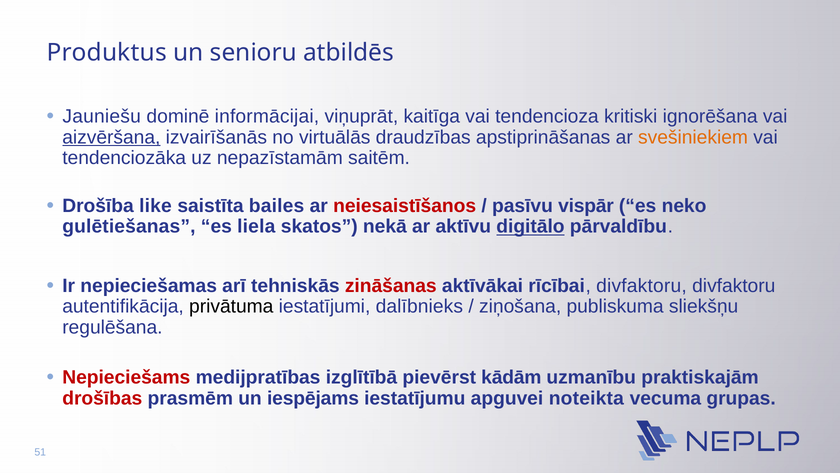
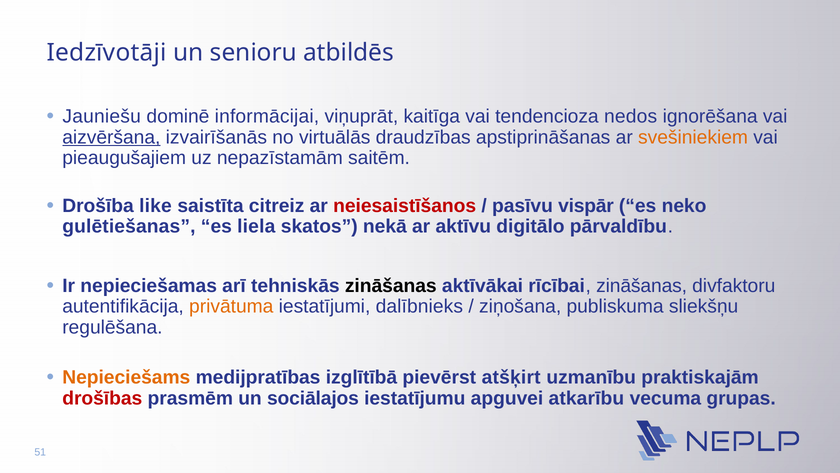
Produktus: Produktus -> Iedzīvotāji (107, 53)
kritiski: kritiski -> nedos (631, 116)
tendenciozāka: tendenciozāka -> pieaugušajiem (124, 158)
bailes: bailes -> citreiz (277, 206)
digitālo underline: present -> none (530, 226)
zināšanas colour: red -> black (391, 285)
rīcībai divfaktoru: divfaktoru -> zināšanas (642, 285)
privātuma colour: black -> orange (231, 306)
Nepieciešams colour: red -> orange (126, 377)
kādām: kādām -> atšķirt (511, 377)
iespējams: iespējams -> sociālajos (313, 398)
noteikta: noteikta -> atkarību (586, 398)
